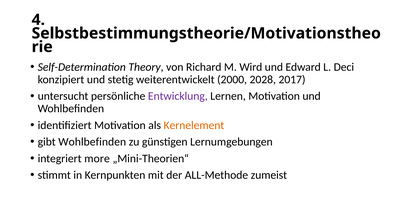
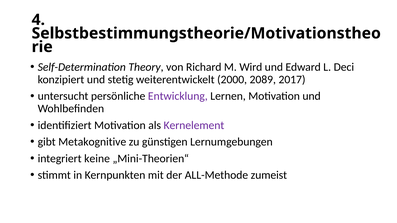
2028: 2028 -> 2089 (263, 80)
Kernelement colour: orange -> purple (194, 125)
gibt Wohlbefinden: Wohlbefinden -> Metakognitive (92, 142)
more: more -> keine (97, 159)
